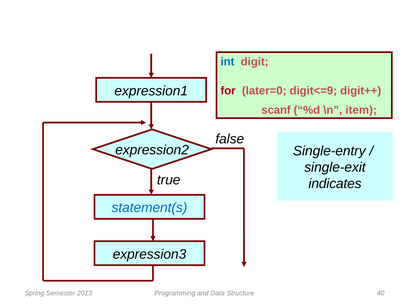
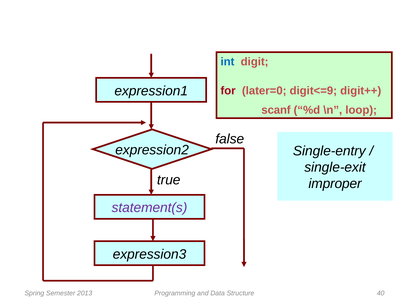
item: item -> loop (361, 110)
indicates: indicates -> improper (335, 184)
statement(s colour: blue -> purple (150, 208)
